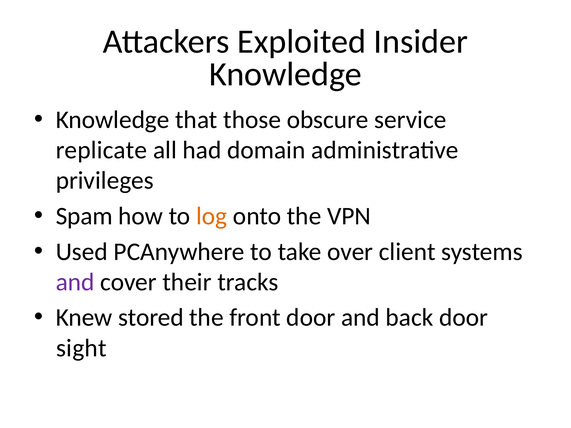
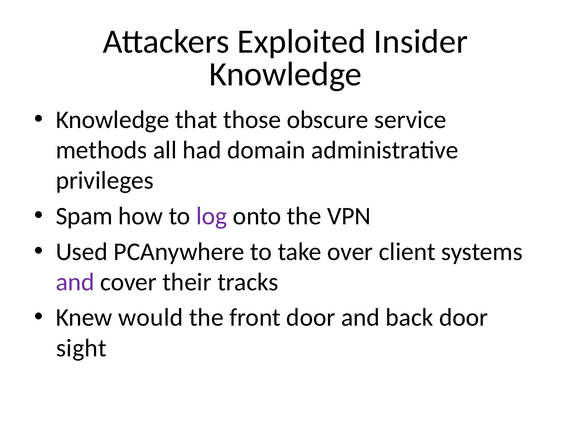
replicate: replicate -> methods (101, 150)
log colour: orange -> purple (212, 216)
stored: stored -> would (151, 318)
